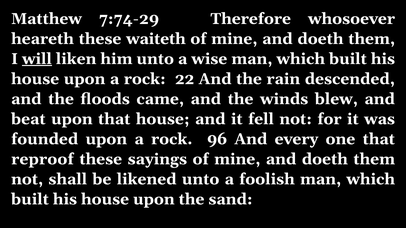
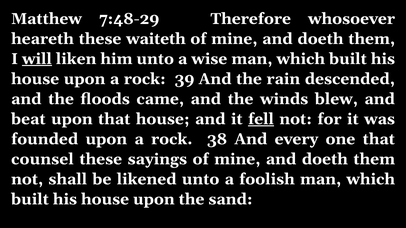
7:74-29: 7:74-29 -> 7:48-29 (129, 19)
22: 22 -> 39 (185, 79)
fell underline: none -> present (261, 119)
96: 96 -> 38 (217, 139)
reproof: reproof -> counsel (42, 159)
